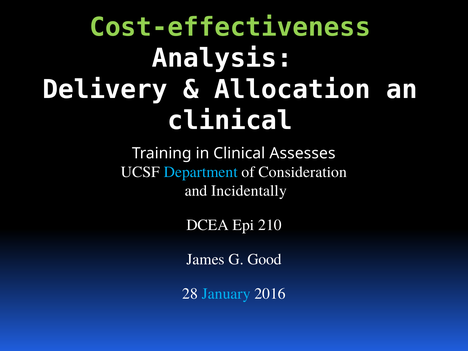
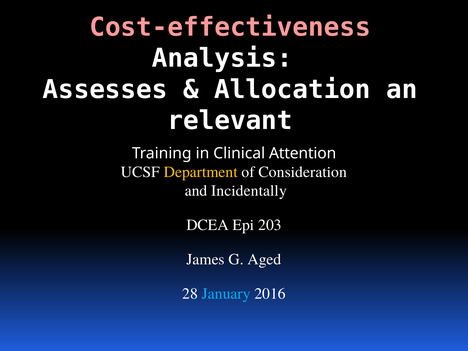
Cost-effectiveness colour: light green -> pink (230, 27)
Delivery: Delivery -> Assesses (105, 90)
clinical: clinical -> relevant (230, 121)
Assesses: Assesses -> Attention (303, 153)
Department colour: light blue -> yellow (201, 172)
210: 210 -> 203 (270, 225)
Good: Good -> Aged (264, 259)
